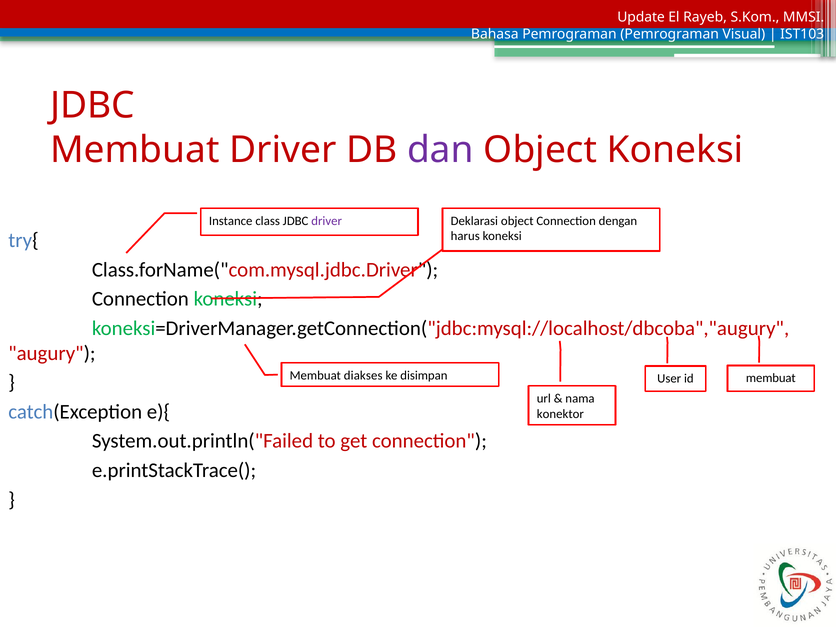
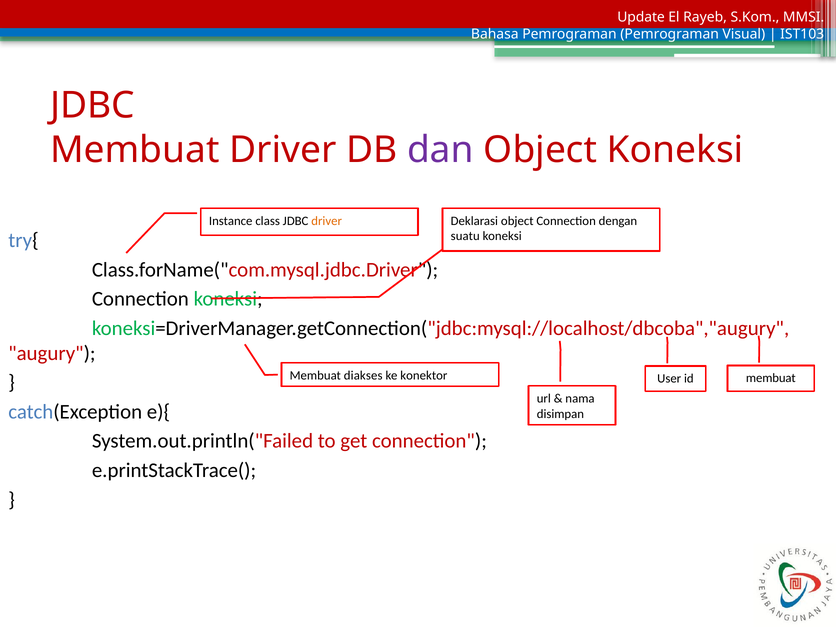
driver colour: purple -> orange (327, 221)
harus: harus -> suatu (465, 236)
disimpan: disimpan -> konektor (424, 375)
konektor: konektor -> disimpan (560, 414)
